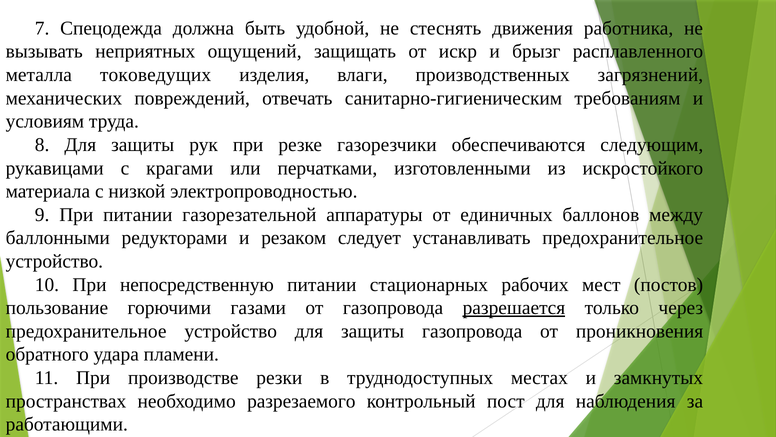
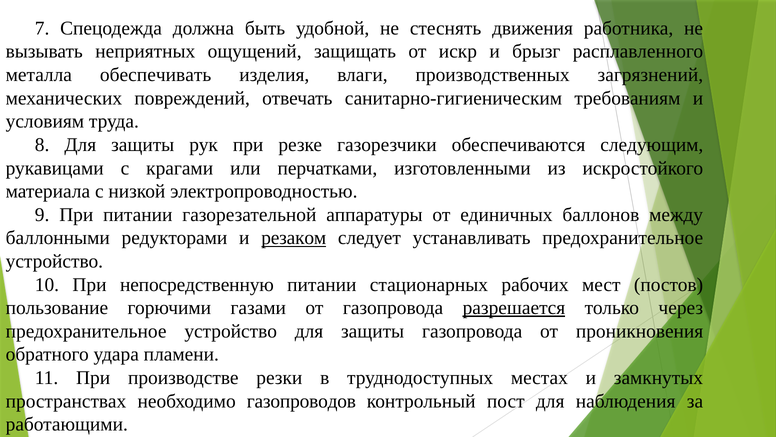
токоведущих: токоведущих -> обеспечивать (156, 75)
резаком underline: none -> present (294, 238)
разрезаемого: разрезаемого -> газопроводов (301, 401)
